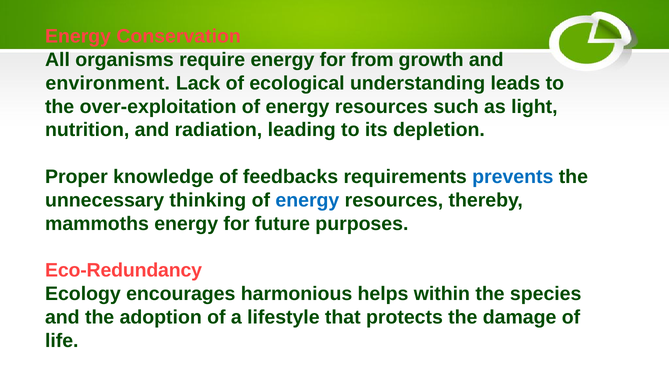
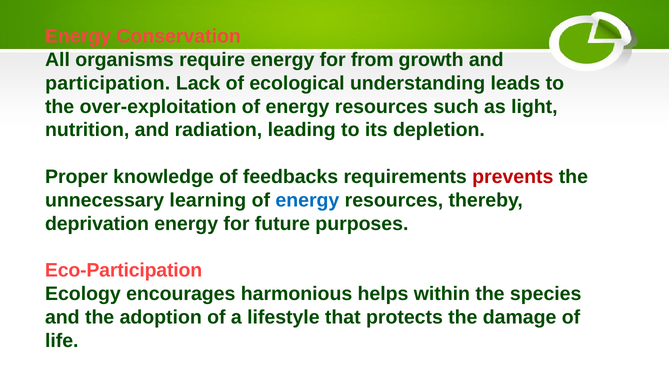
environment: environment -> participation (108, 83)
prevents colour: blue -> red (513, 177)
thinking: thinking -> learning (208, 200)
mammoths: mammoths -> deprivation (97, 224)
Eco-Redundancy: Eco-Redundancy -> Eco-Participation (124, 271)
